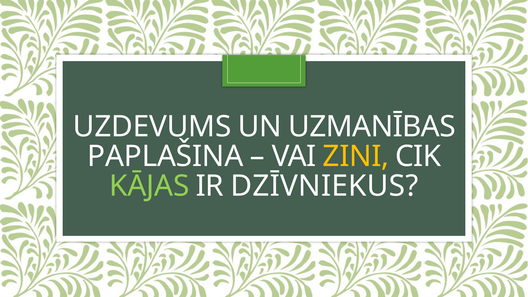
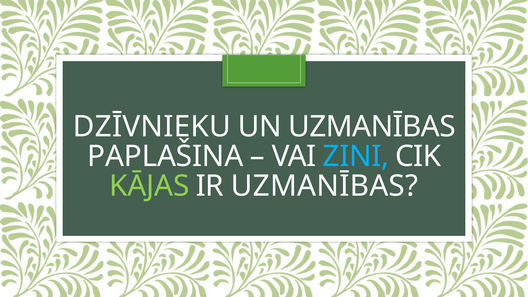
UZDEVUMS: UZDEVUMS -> DZĪVNIEKU (152, 127)
ZINI colour: yellow -> light blue (356, 156)
IR DZĪVNIEKUS: DZĪVNIEKUS -> UZMANĪBAS (324, 186)
